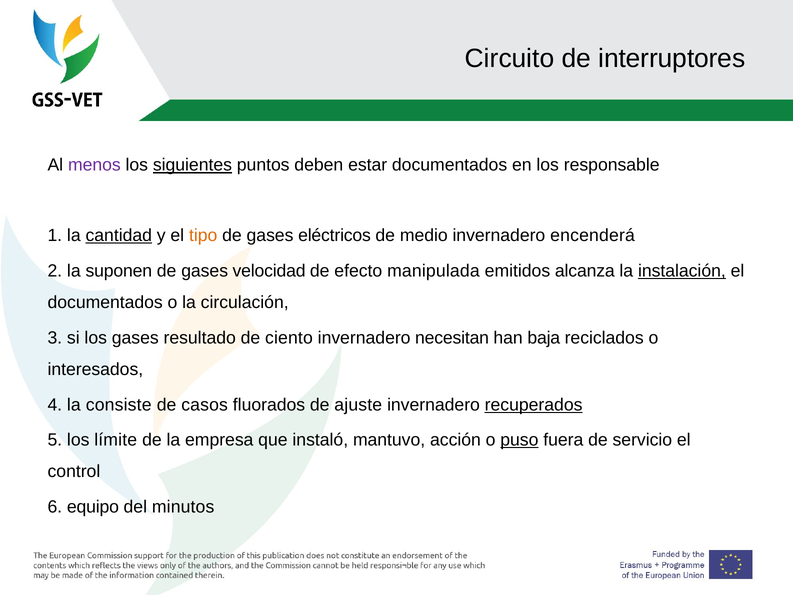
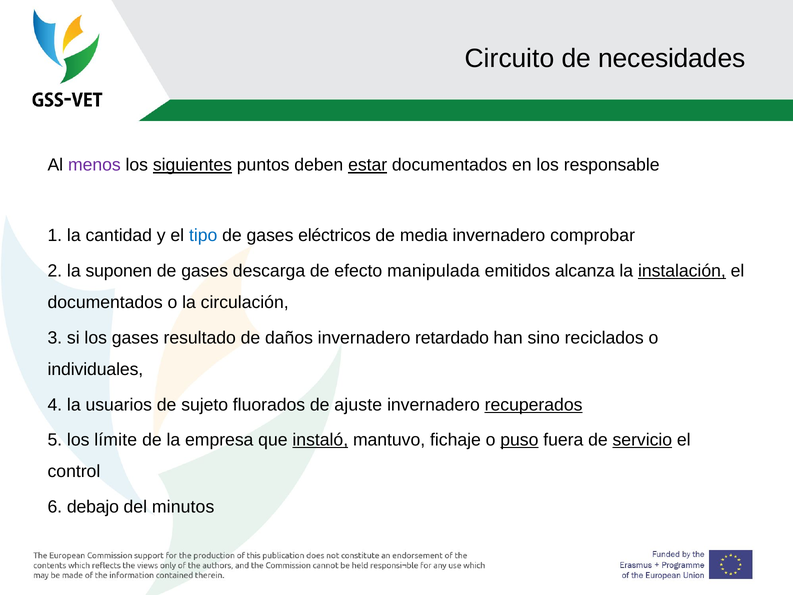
interruptores: interruptores -> necesidades (672, 59)
estar underline: none -> present (368, 165)
cantidad underline: present -> none (119, 236)
tipo colour: orange -> blue (203, 236)
medio: medio -> media (424, 236)
encenderá: encenderá -> comprobar (593, 236)
velocidad: velocidad -> descarga (269, 271)
ciento: ciento -> daños (289, 338)
necesitan: necesitan -> retardado (452, 338)
baja: baja -> sino (544, 338)
interesados: interesados -> individuales (95, 369)
consiste: consiste -> usuarios (119, 405)
casos: casos -> sujeto (205, 405)
instaló underline: none -> present (320, 440)
acción: acción -> fichaje (455, 440)
servicio underline: none -> present (642, 440)
equipo: equipo -> debajo (93, 507)
